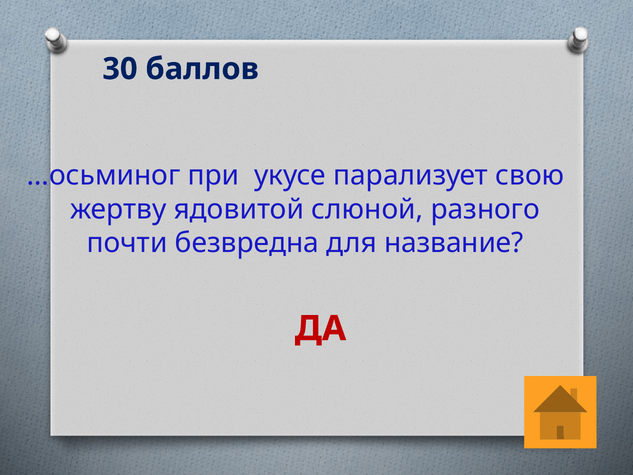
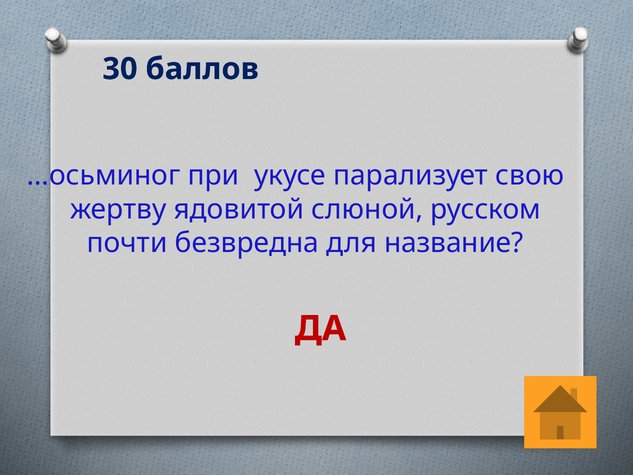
разного: разного -> русском (485, 209)
